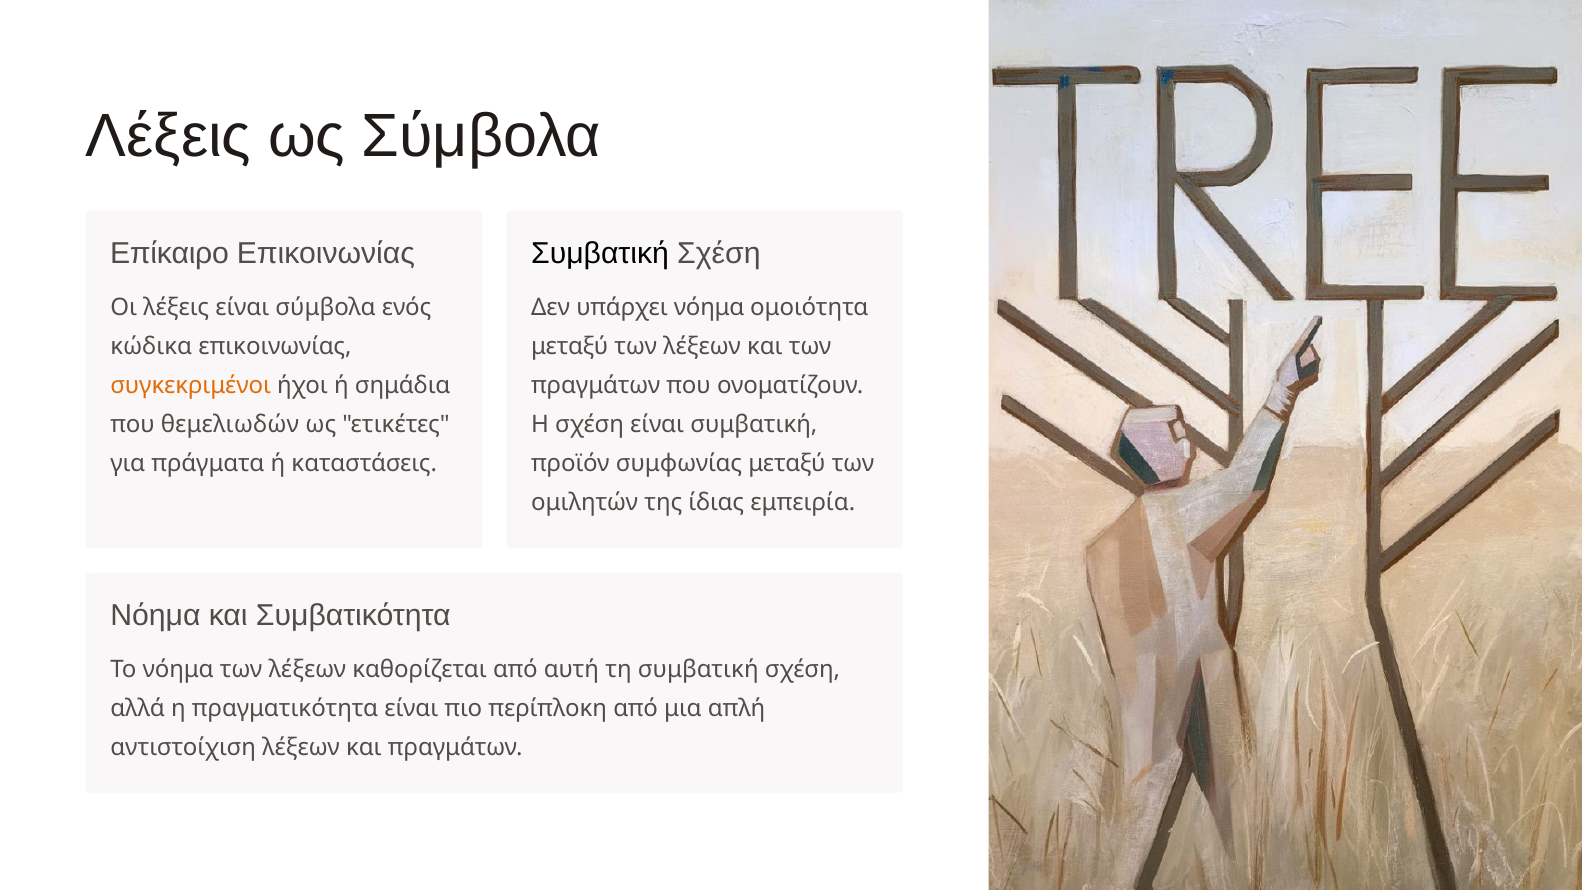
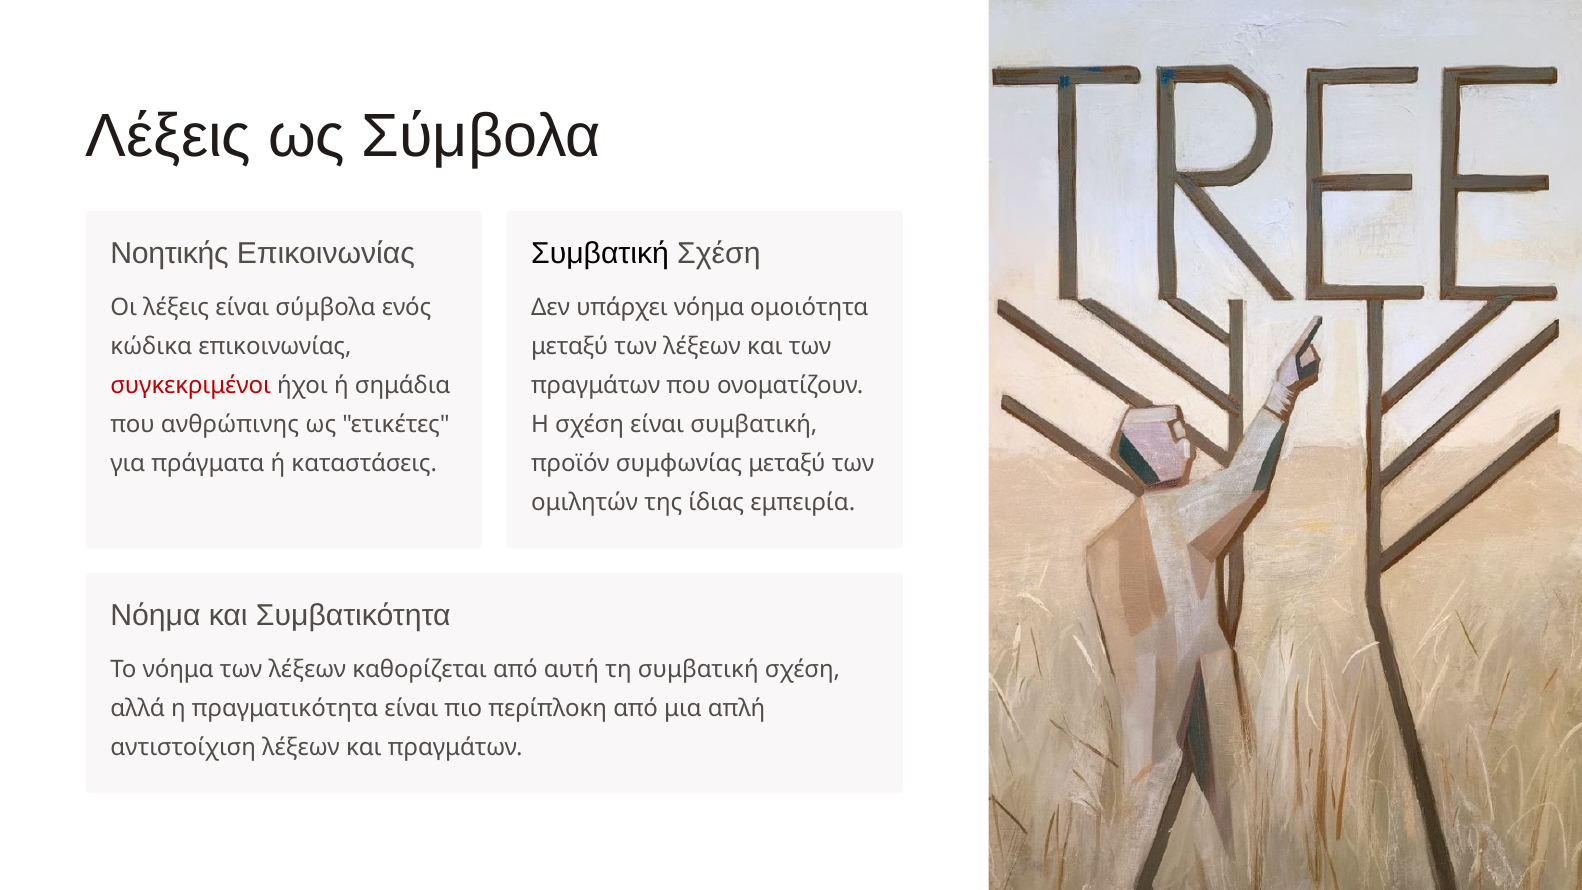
Επίκαιρο: Επίκαιρο -> Νοητικής (170, 254)
συγκεκριμένοι colour: orange -> red (191, 386)
θεμελιωδών: θεμελιωδών -> ανθρώπινης (230, 425)
